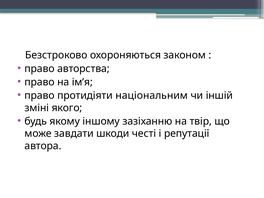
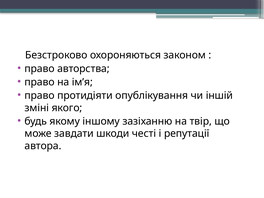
національним: національним -> опублікування (152, 95)
